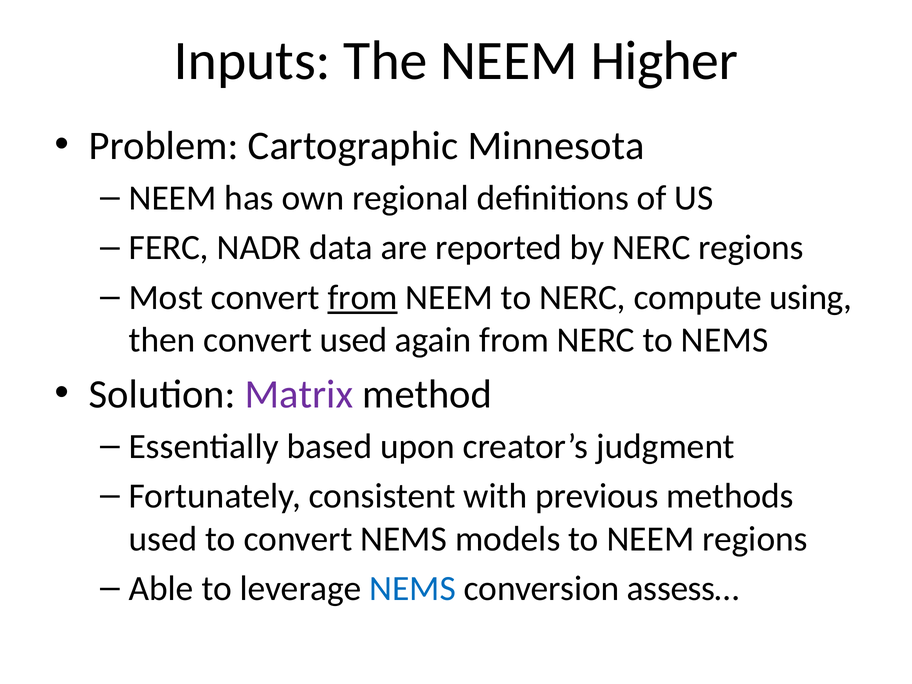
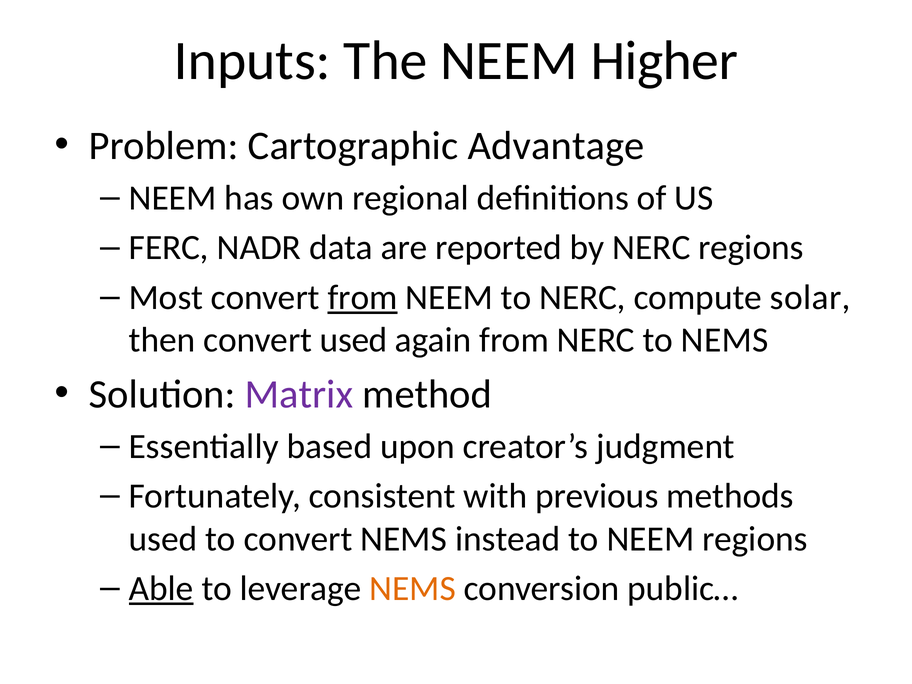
Minnesota: Minnesota -> Advantage (556, 146)
using: using -> solar (810, 297)
models: models -> instead (508, 539)
Able underline: none -> present (161, 588)
NEMS colour: blue -> orange (412, 588)
assess…: assess… -> public… (683, 588)
